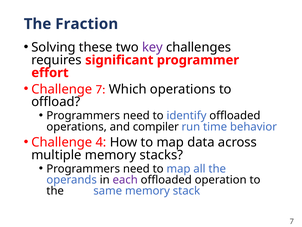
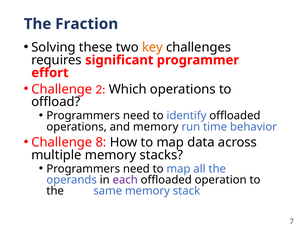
key colour: purple -> orange (152, 47)
Challenge 7: 7 -> 2 (101, 89)
and compiler: compiler -> memory (156, 126)
4: 4 -> 8 (101, 142)
